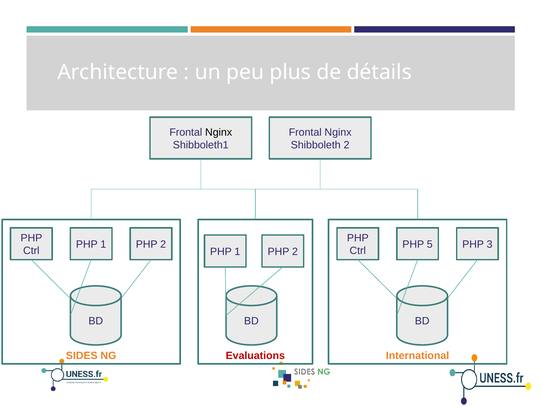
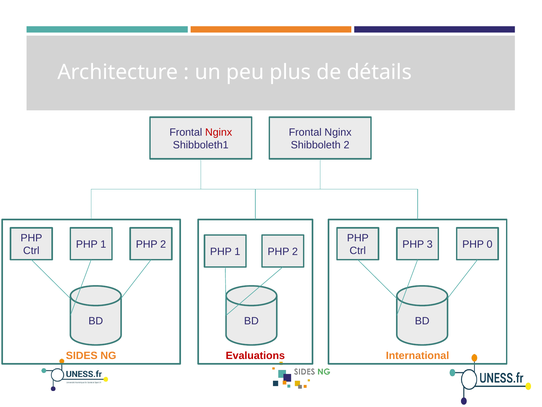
Nginx colour: black -> red (219, 132)
5: 5 -> 3 (430, 244)
3: 3 -> 0 (490, 244)
